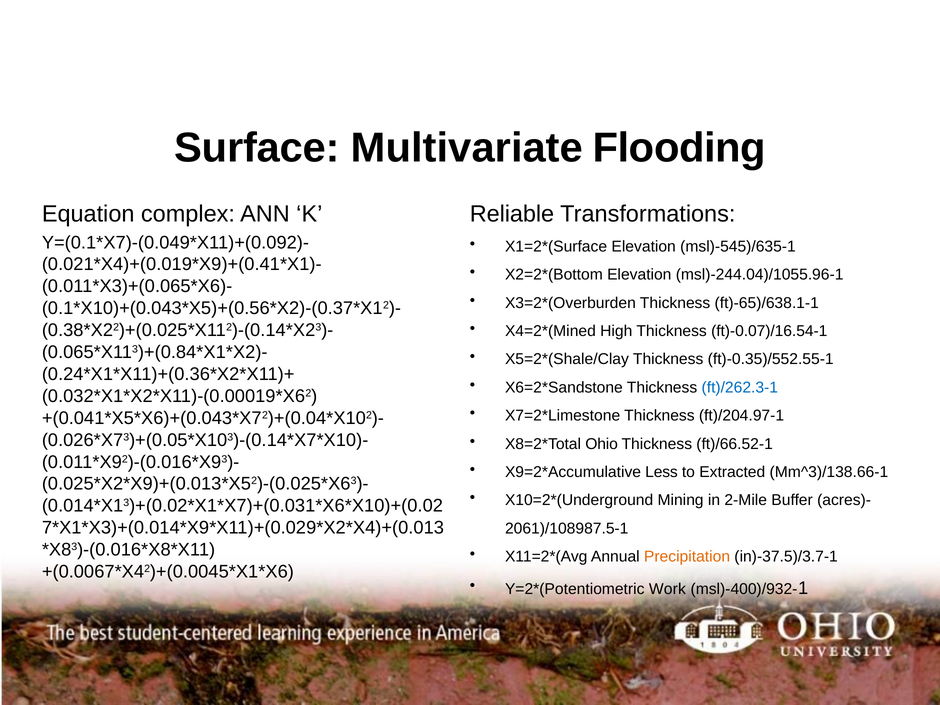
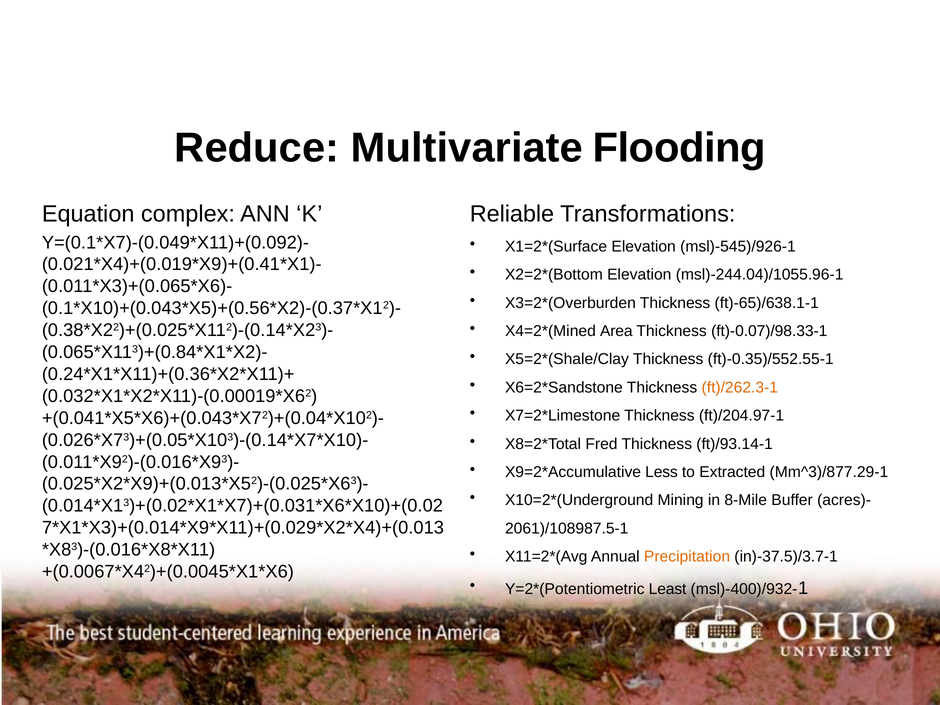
Surface: Surface -> Reduce (257, 148)
msl)-545)/635-1: msl)-545)/635-1 -> msl)-545)/926-1 (738, 246)
High: High -> Area (616, 331)
ft)-0.07)/16.54-1: ft)-0.07)/16.54-1 -> ft)-0.07)/98.33-1 (769, 331)
ft)/262.3-1 colour: blue -> orange (740, 387)
Ohio: Ohio -> Fred (601, 444)
ft)/66.52-1: ft)/66.52-1 -> ft)/93.14-1 (735, 444)
Mm^3)/138.66-1: Mm^3)/138.66-1 -> Mm^3)/877.29-1 (829, 472)
2-Mile: 2-Mile -> 8-Mile (746, 500)
Work: Work -> Least (668, 589)
